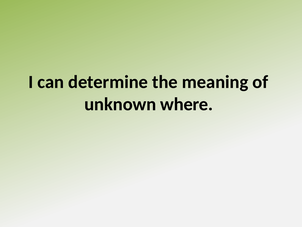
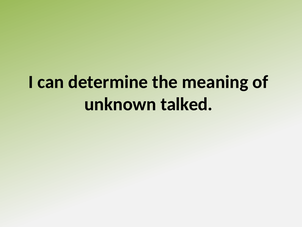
where: where -> talked (187, 104)
